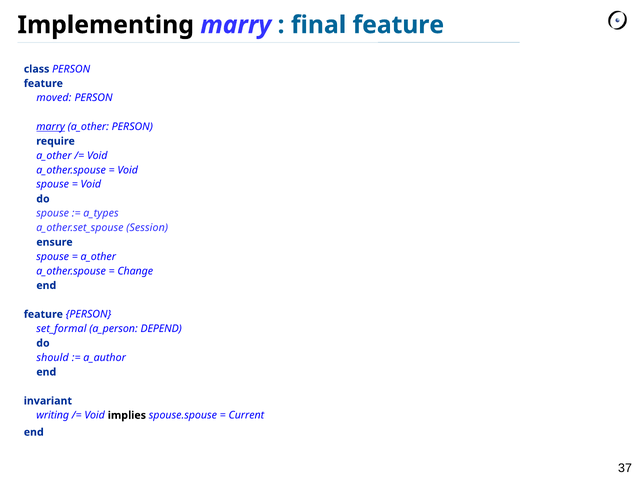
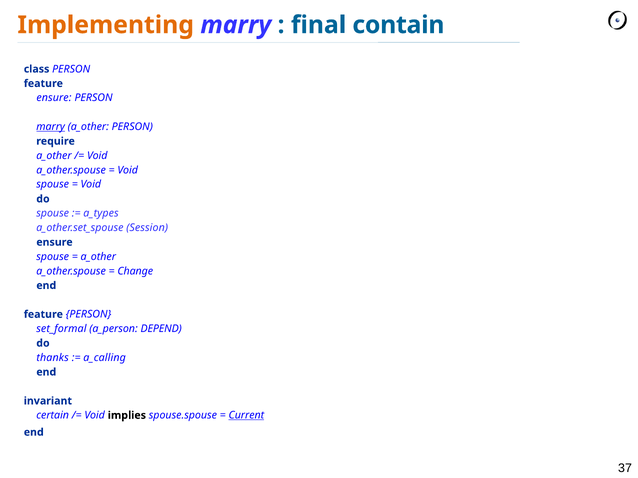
Implementing colour: black -> orange (106, 25)
final feature: feature -> contain (398, 25)
moved: moved -> ensure (54, 98)
should: should -> thanks (53, 358)
a_author: a_author -> a_calling (105, 358)
writing: writing -> certain (53, 416)
Current underline: none -> present (246, 416)
